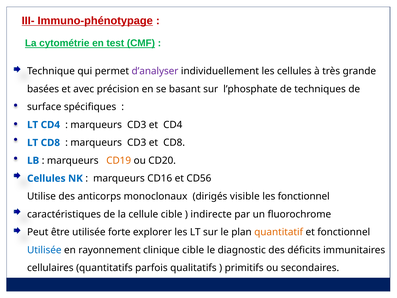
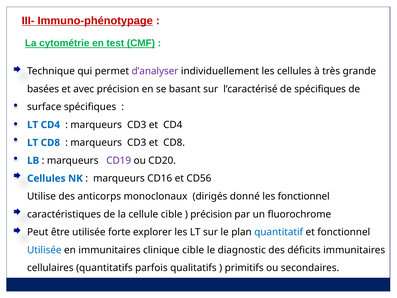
l’phosphate: l’phosphate -> l’caractérisé (250, 89)
de techniques: techniques -> spécifiques (320, 89)
CD19 colour: orange -> purple (119, 160)
visible: visible -> donné (245, 196)
indirecte: indirecte -> précision (211, 214)
quantitatif colour: orange -> blue (279, 232)
en rayonnement: rayonnement -> immunitaires (109, 250)
